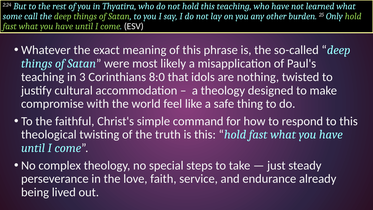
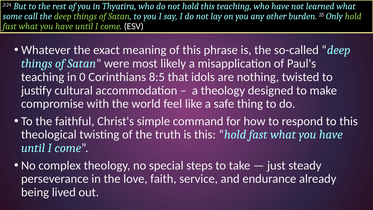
3: 3 -> 0 (82, 77)
8:0: 8:0 -> 8:5 (157, 77)
